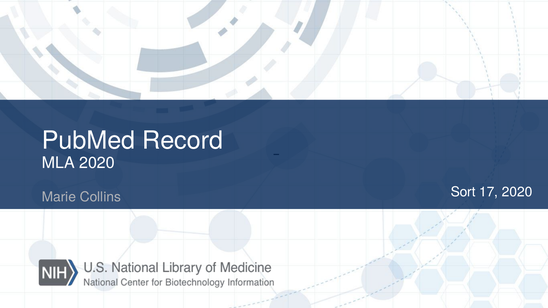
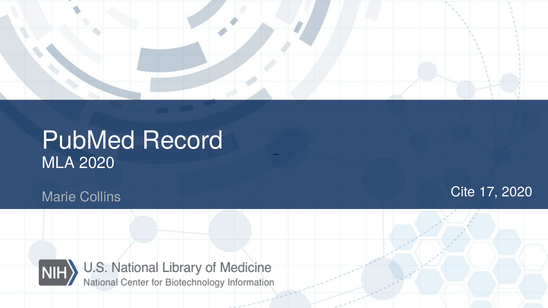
Sort: Sort -> Cite (463, 192)
